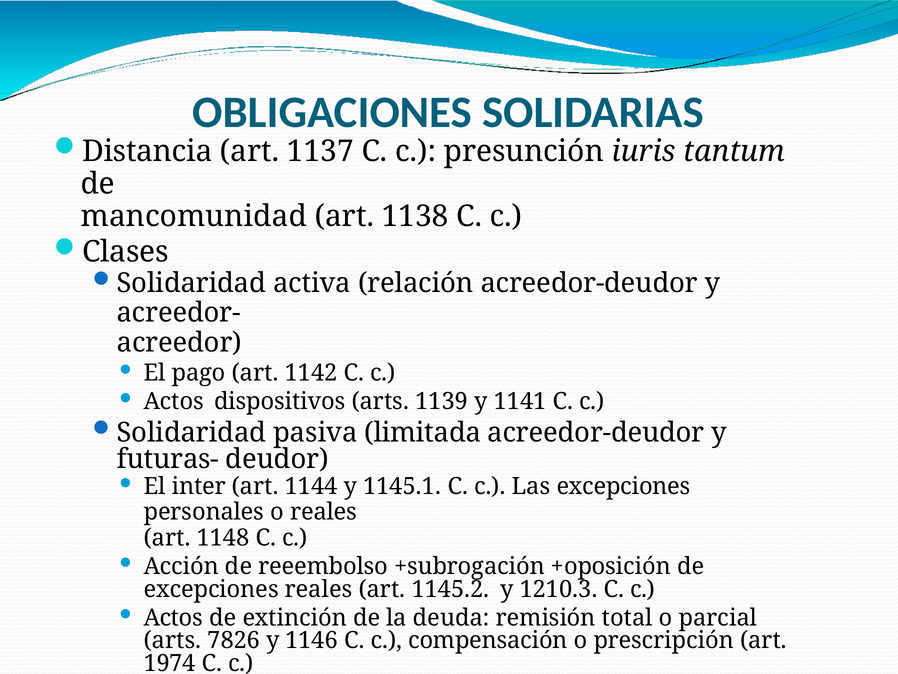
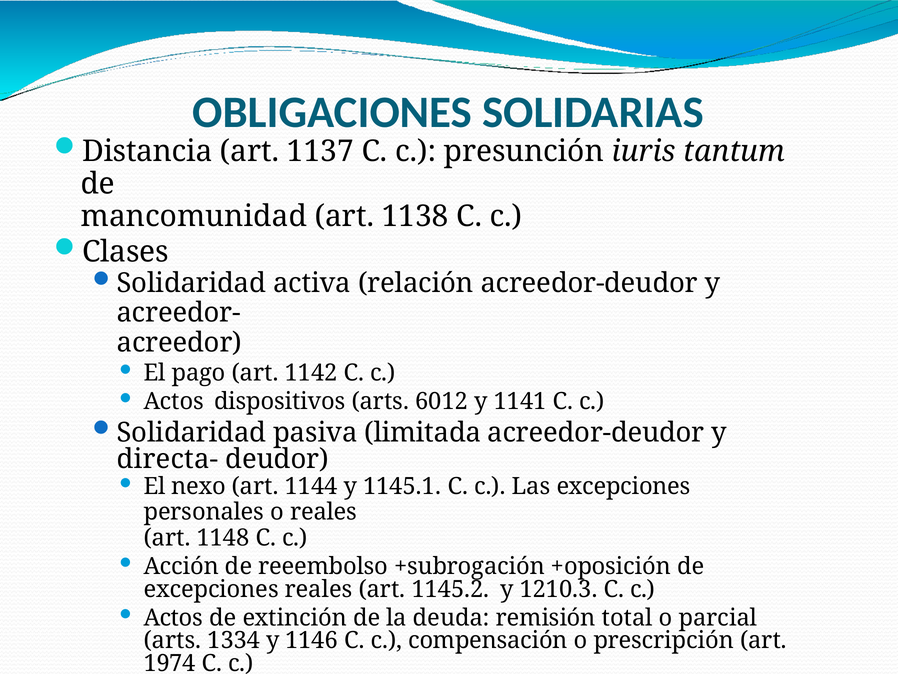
1139: 1139 -> 6012 (442, 401)
futuras-: futuras- -> directa- (168, 459)
inter: inter -> nexo (199, 486)
7826: 7826 -> 1334 (234, 640)
